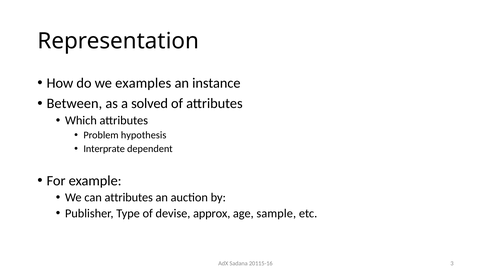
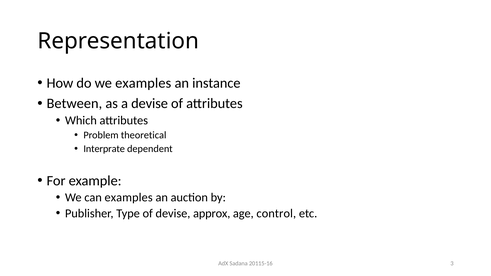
a solved: solved -> devise (150, 104)
hypothesis: hypothesis -> theoretical (144, 135)
can attributes: attributes -> examples (129, 198)
sample: sample -> control (276, 214)
